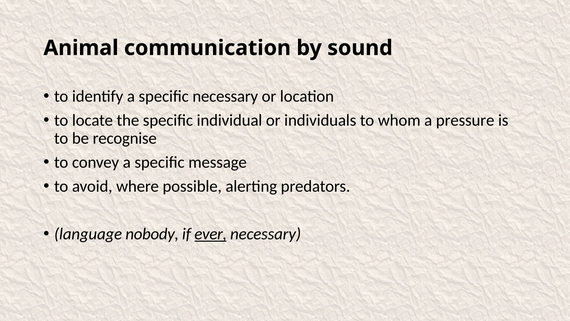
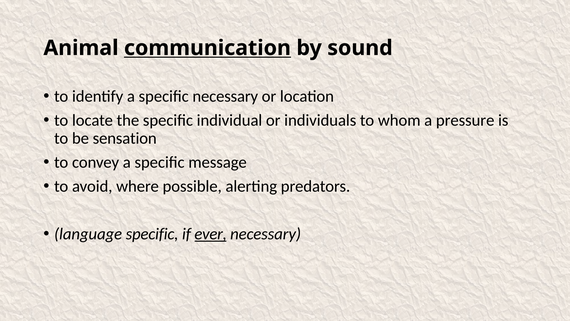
communication underline: none -> present (207, 48)
recognise: recognise -> sensation (125, 138)
language nobody: nobody -> specific (152, 234)
